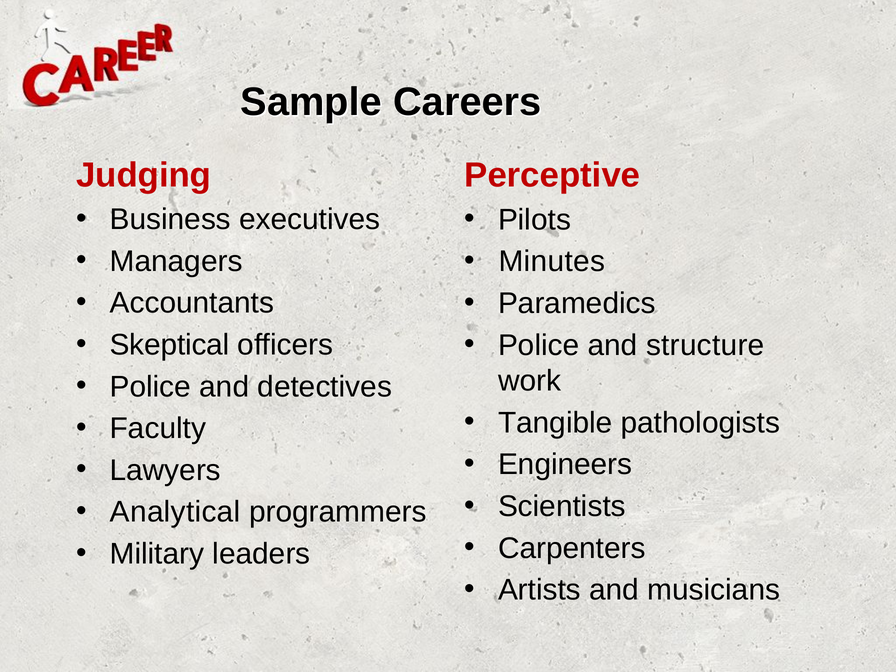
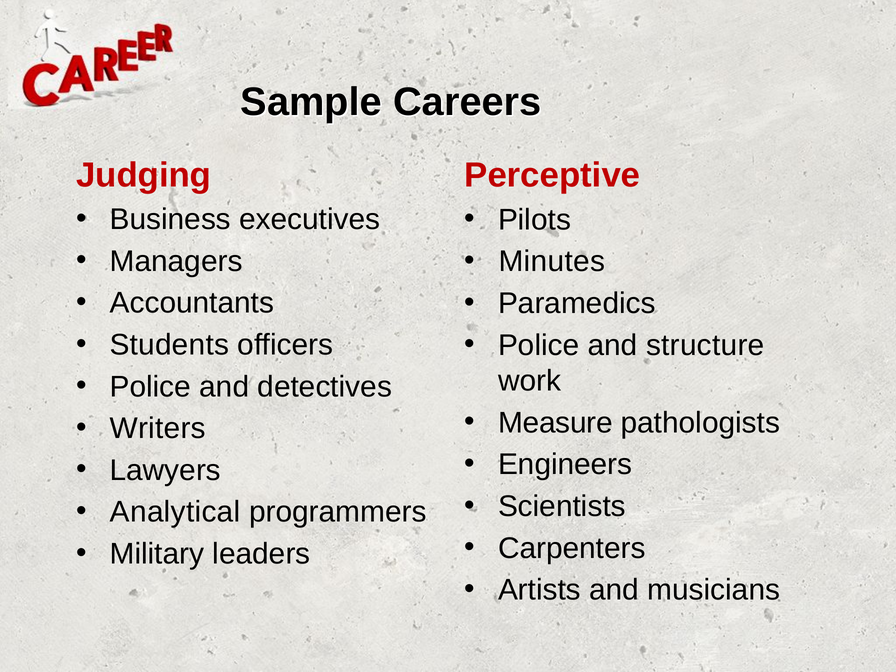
Skeptical: Skeptical -> Students (169, 345)
Tangible: Tangible -> Measure (555, 423)
Faculty: Faculty -> Writers (158, 428)
